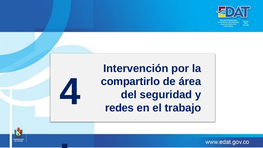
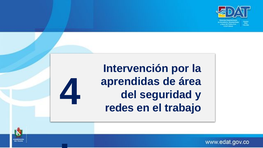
compartirlo: compartirlo -> aprendidas (130, 82)
